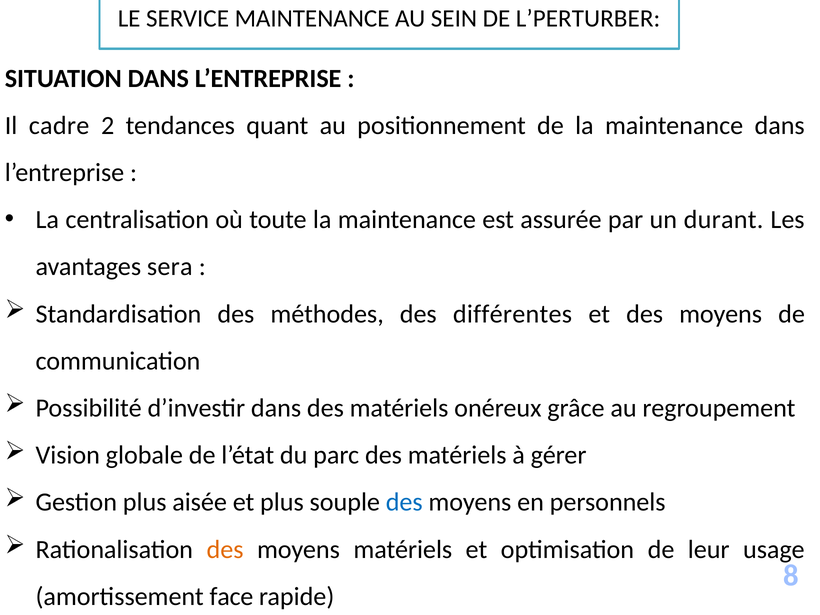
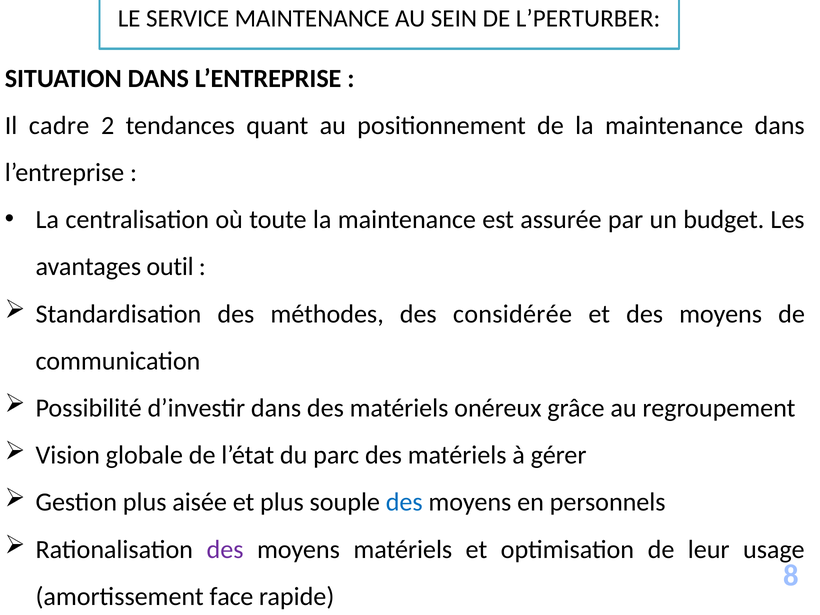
durant: durant -> budget (724, 220)
sera: sera -> outil (170, 267)
différentes: différentes -> considérée (512, 314)
des colour: orange -> purple (225, 549)
